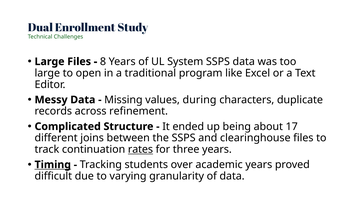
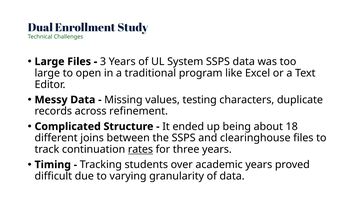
8: 8 -> 3 (103, 62)
during: during -> testing (200, 100)
17: 17 -> 18 (292, 126)
Timing underline: present -> none (53, 164)
